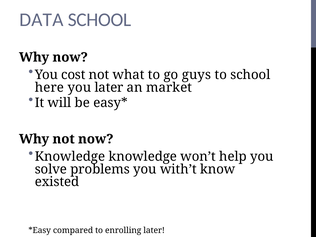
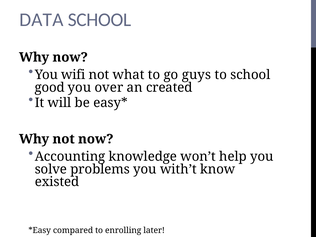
cost: cost -> wifi (73, 75)
here: here -> good (50, 87)
you later: later -> over (109, 87)
market: market -> created (169, 87)
Knowledge: Knowledge -> Accounting (70, 157)
